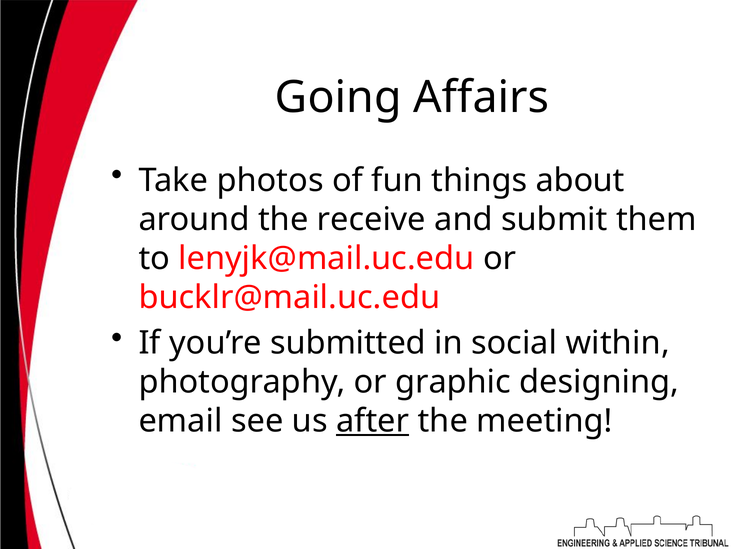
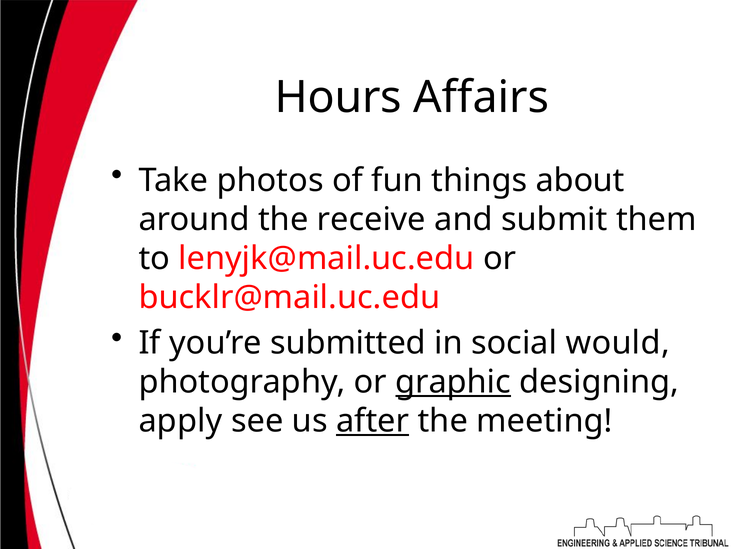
Going: Going -> Hours (338, 98)
within: within -> would (618, 344)
graphic underline: none -> present (453, 383)
email: email -> apply (181, 422)
